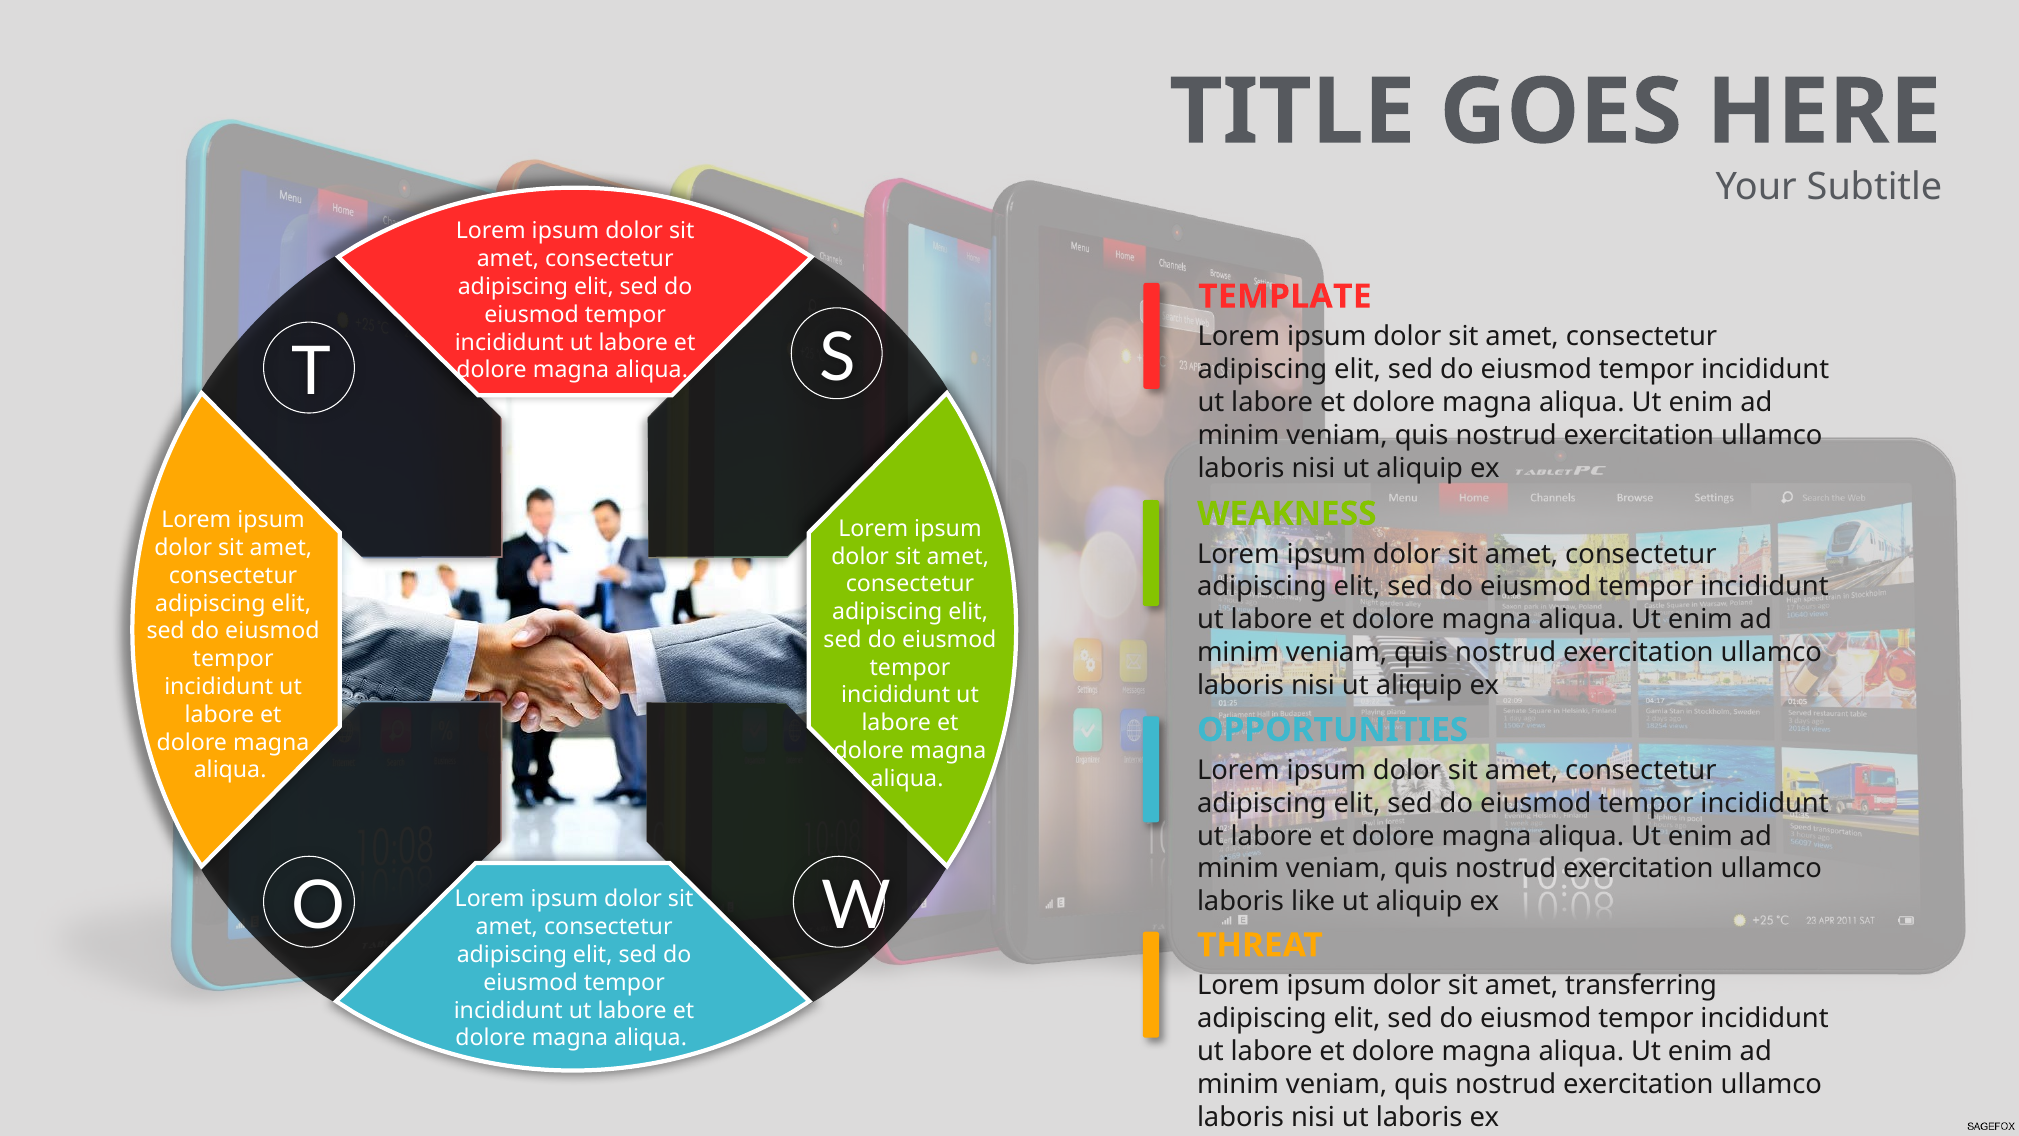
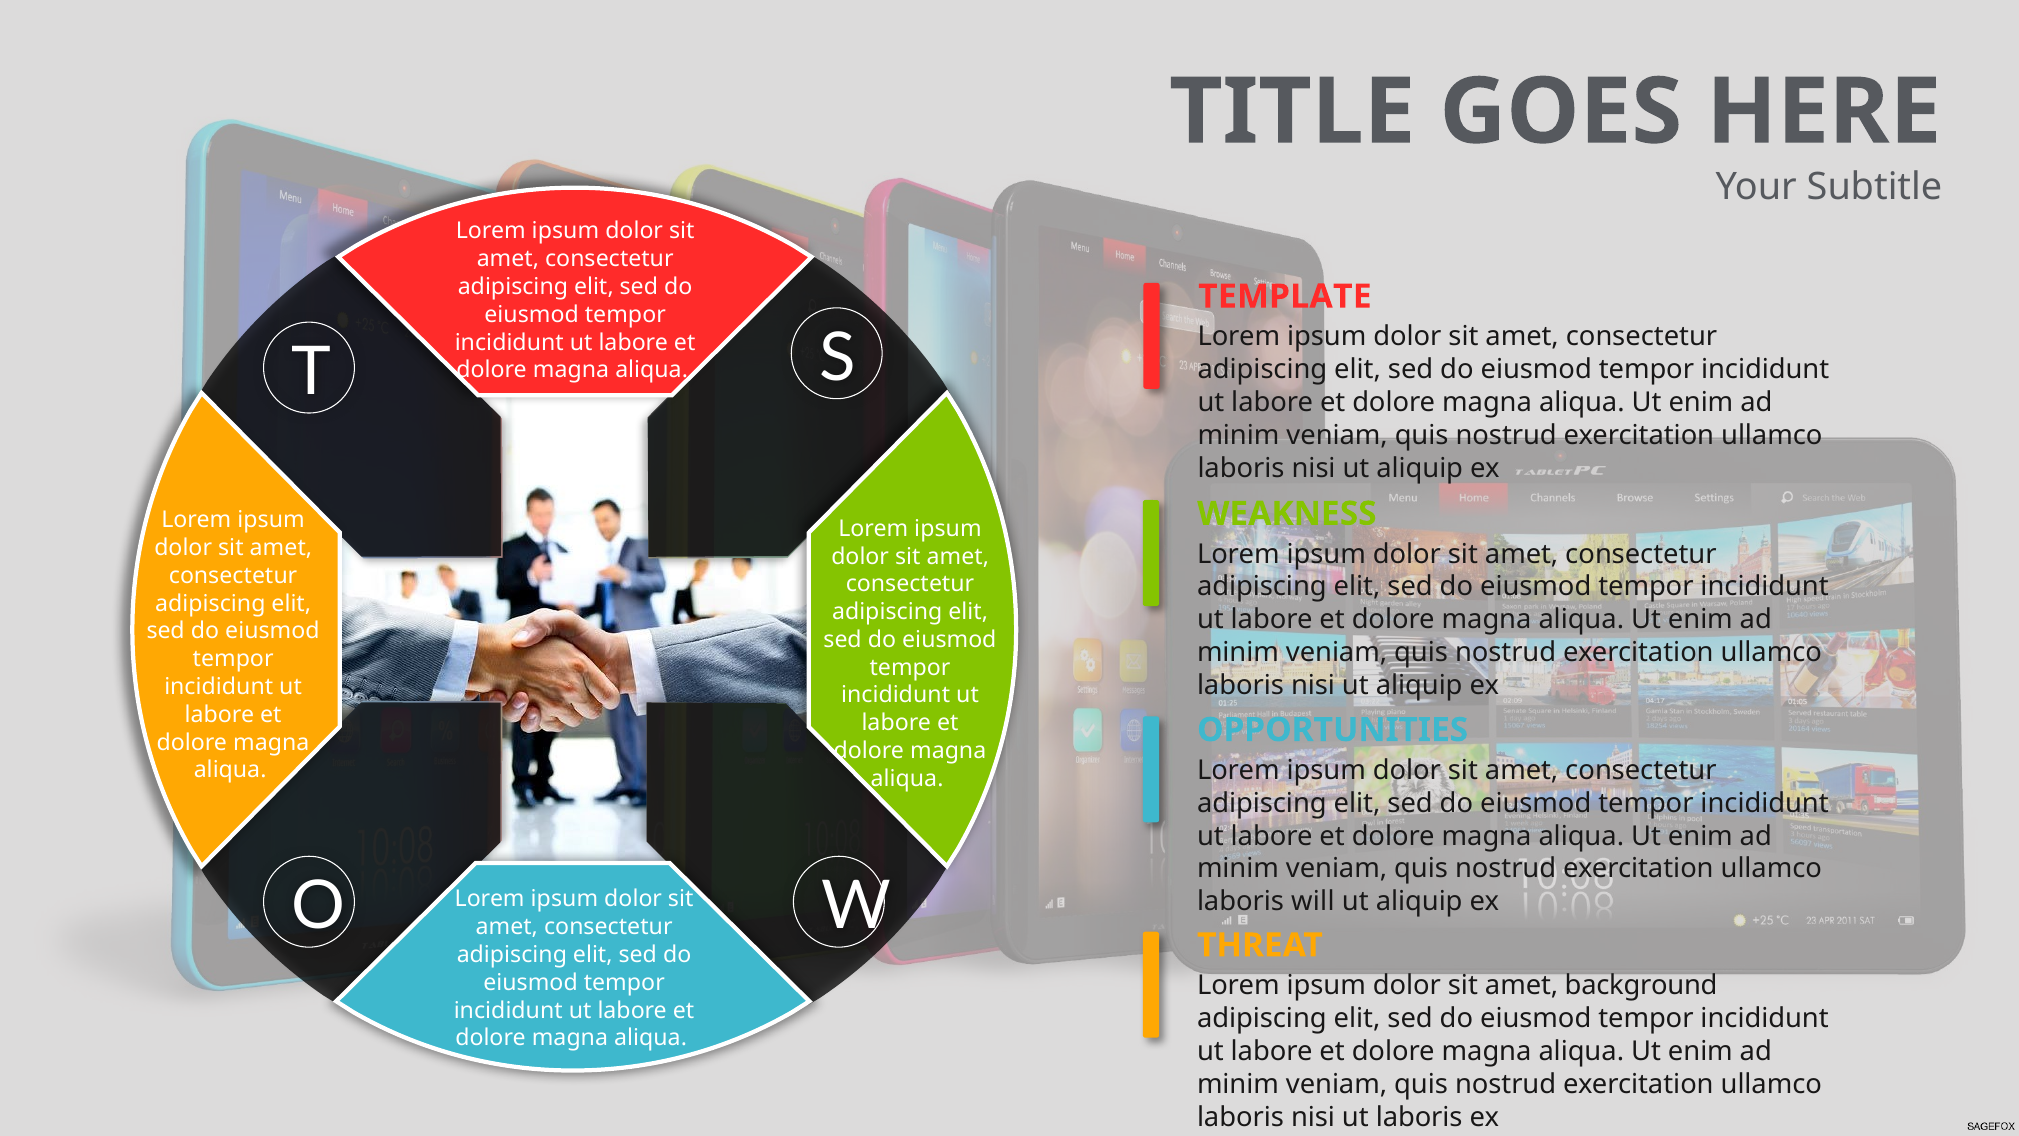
like: like -> will (1313, 902)
transferring: transferring -> background (1641, 985)
